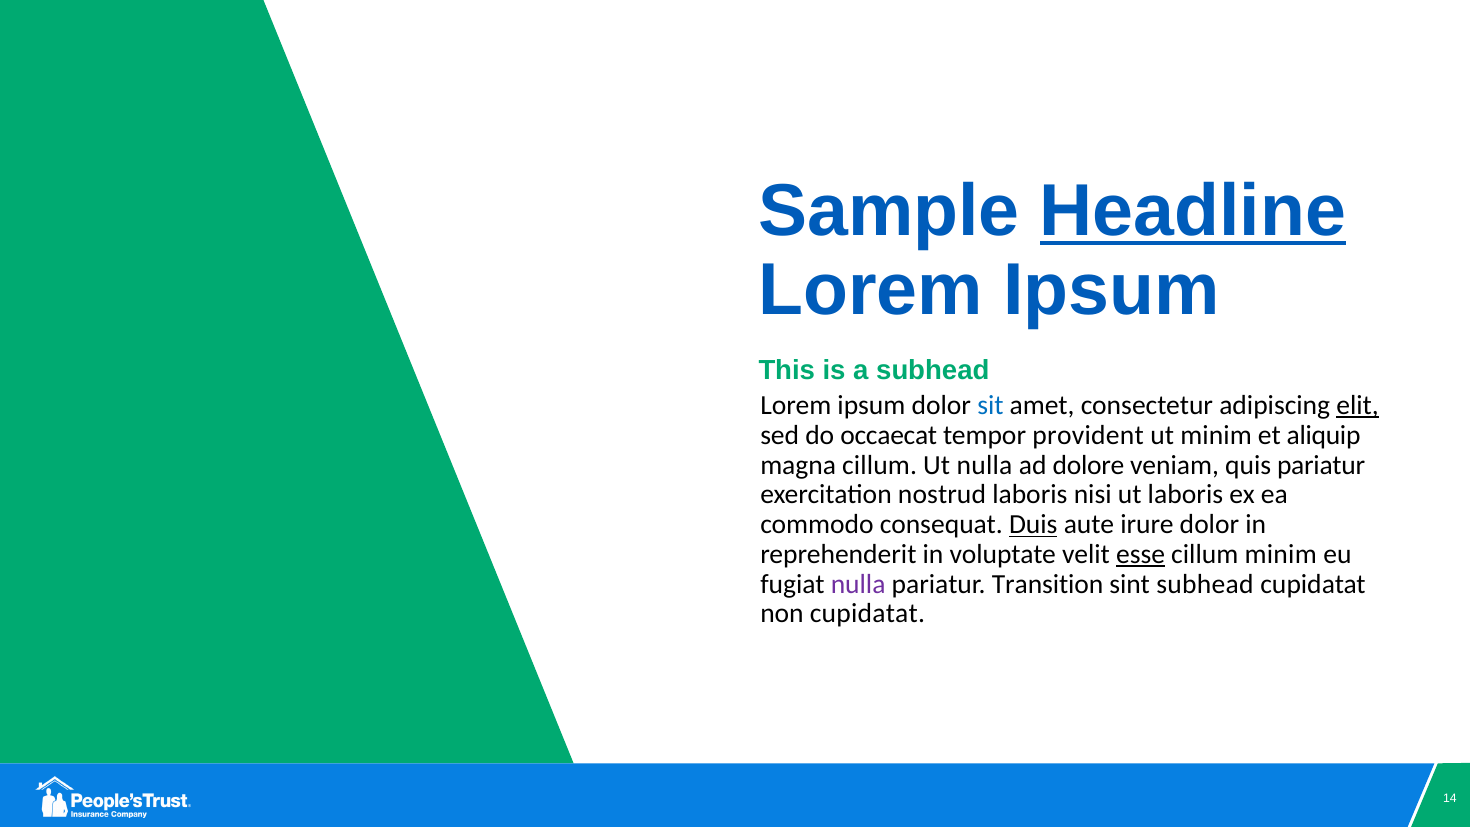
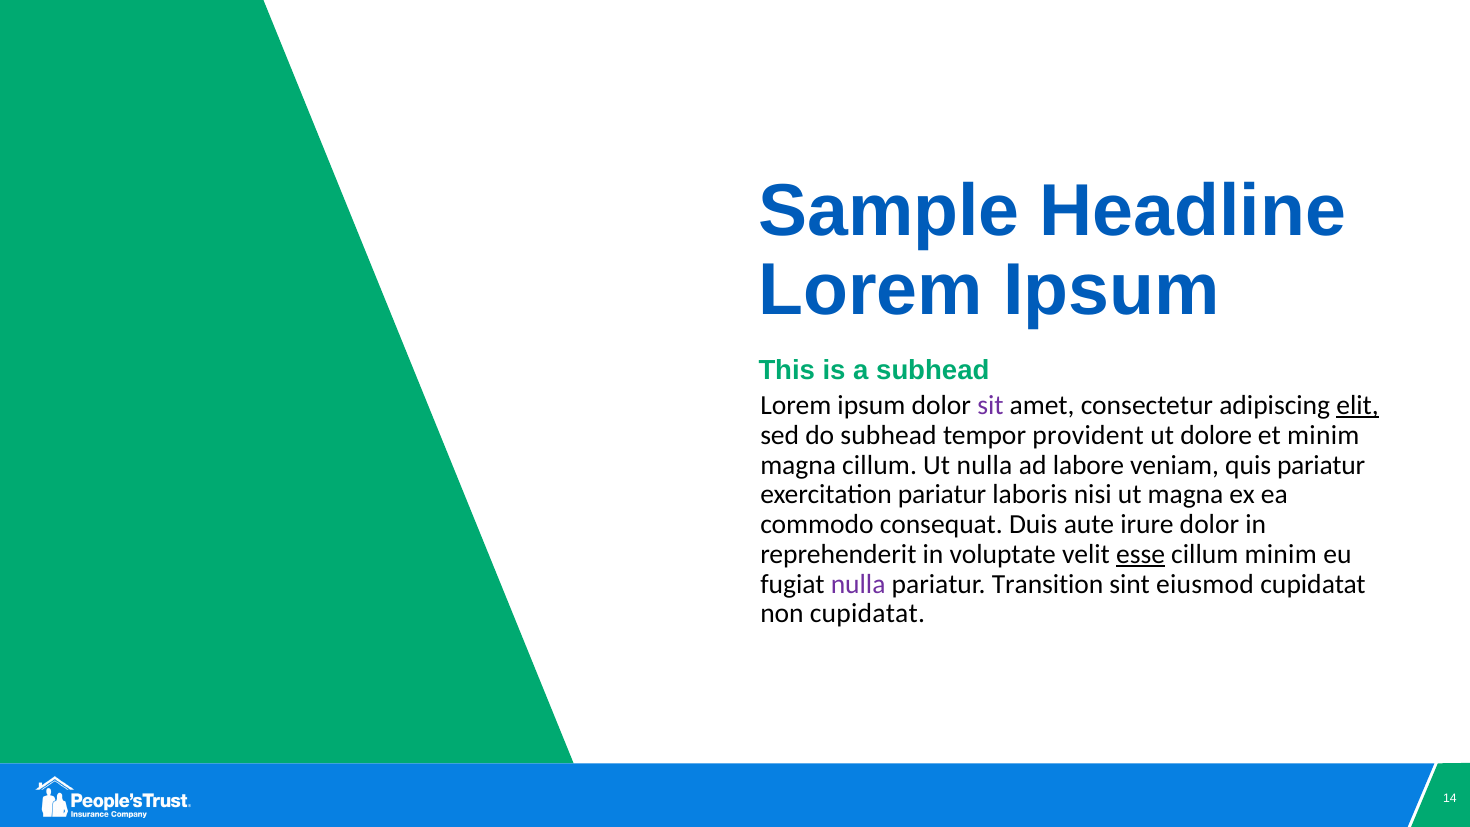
Headline underline: present -> none (1193, 211)
sit colour: blue -> purple (990, 405)
do occaecat: occaecat -> subhead (889, 435)
ut minim: minim -> dolore (1216, 435)
et aliquip: aliquip -> minim (1323, 435)
dolore: dolore -> labore (1088, 465)
exercitation nostrud: nostrud -> pariatur (942, 495)
ut laboris: laboris -> magna (1186, 495)
Duis underline: present -> none (1033, 524)
sint subhead: subhead -> eiusmod (1205, 584)
